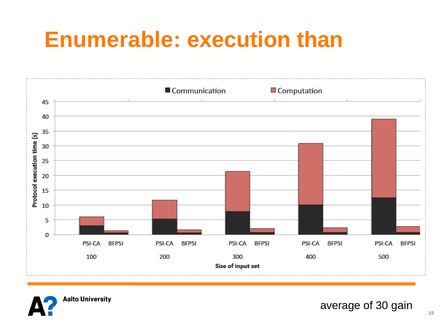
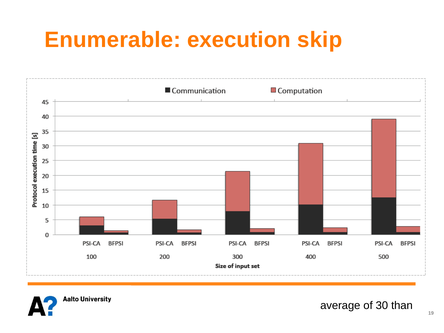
than: than -> skip (320, 40)
gain: gain -> than (402, 305)
